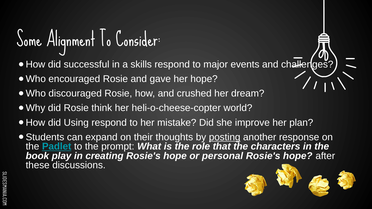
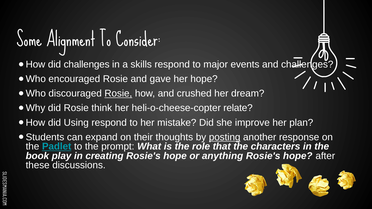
did successful: successful -> challenges (87, 65)
Rosie underline: none -> present (118, 94)
world: world -> relate (238, 108)
personal: personal -> anything (223, 156)
